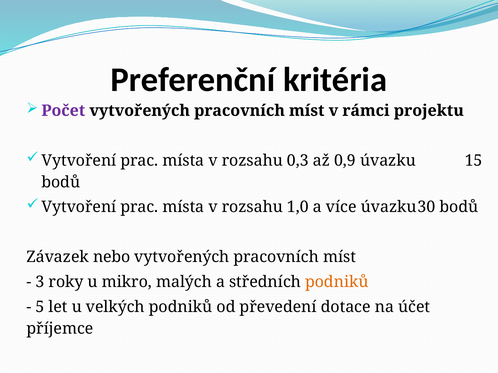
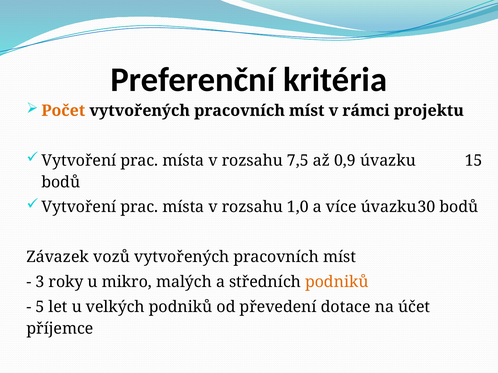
Počet colour: purple -> orange (63, 111)
0,3: 0,3 -> 7,5 (298, 161)
nebo: nebo -> vozů (112, 257)
